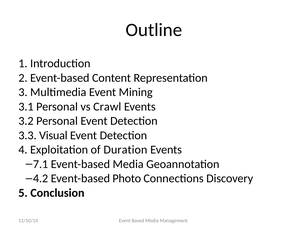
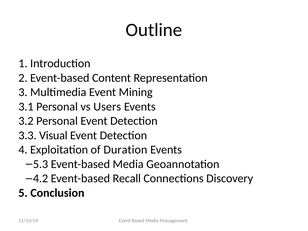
Crawl: Crawl -> Users (107, 107)
7.1: 7.1 -> 5.3 (41, 164)
Photo: Photo -> Recall (127, 178)
